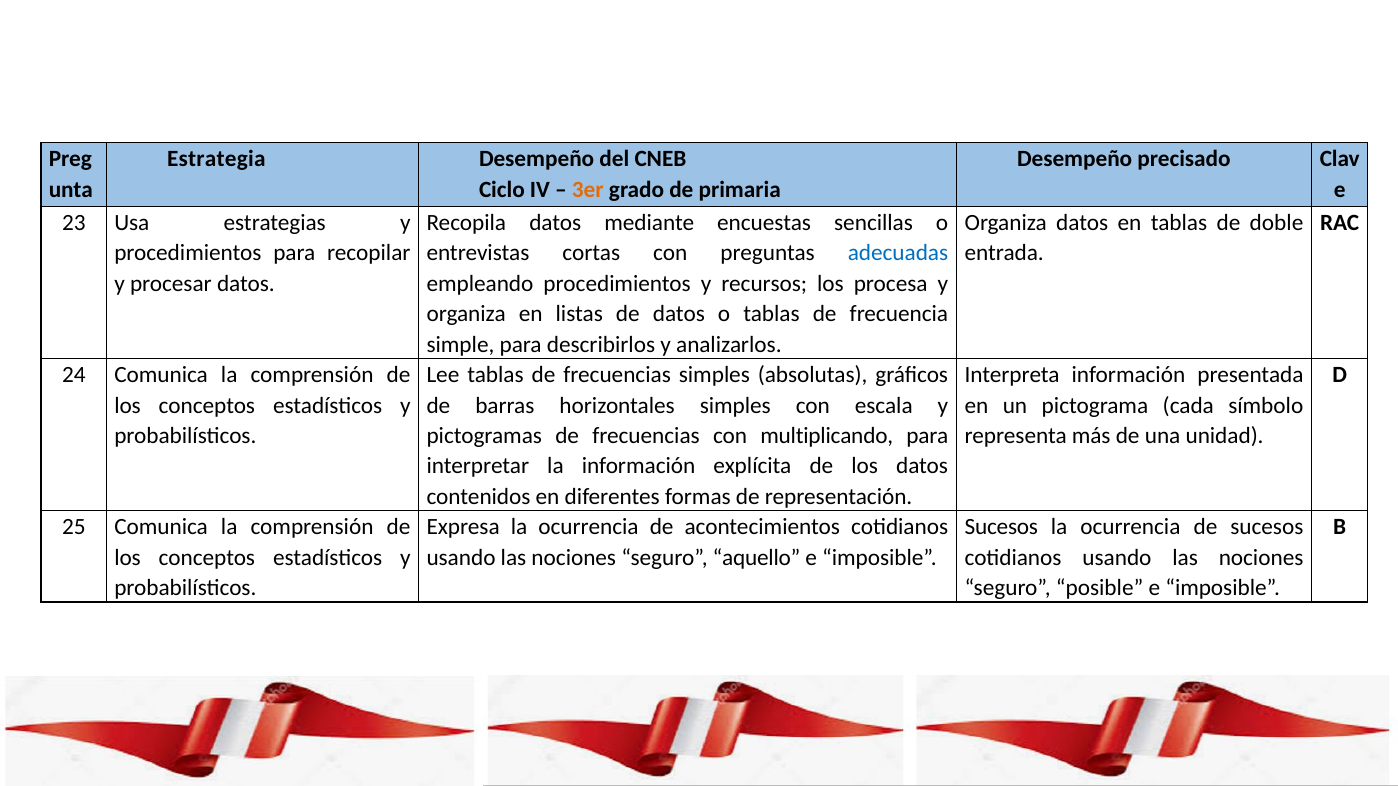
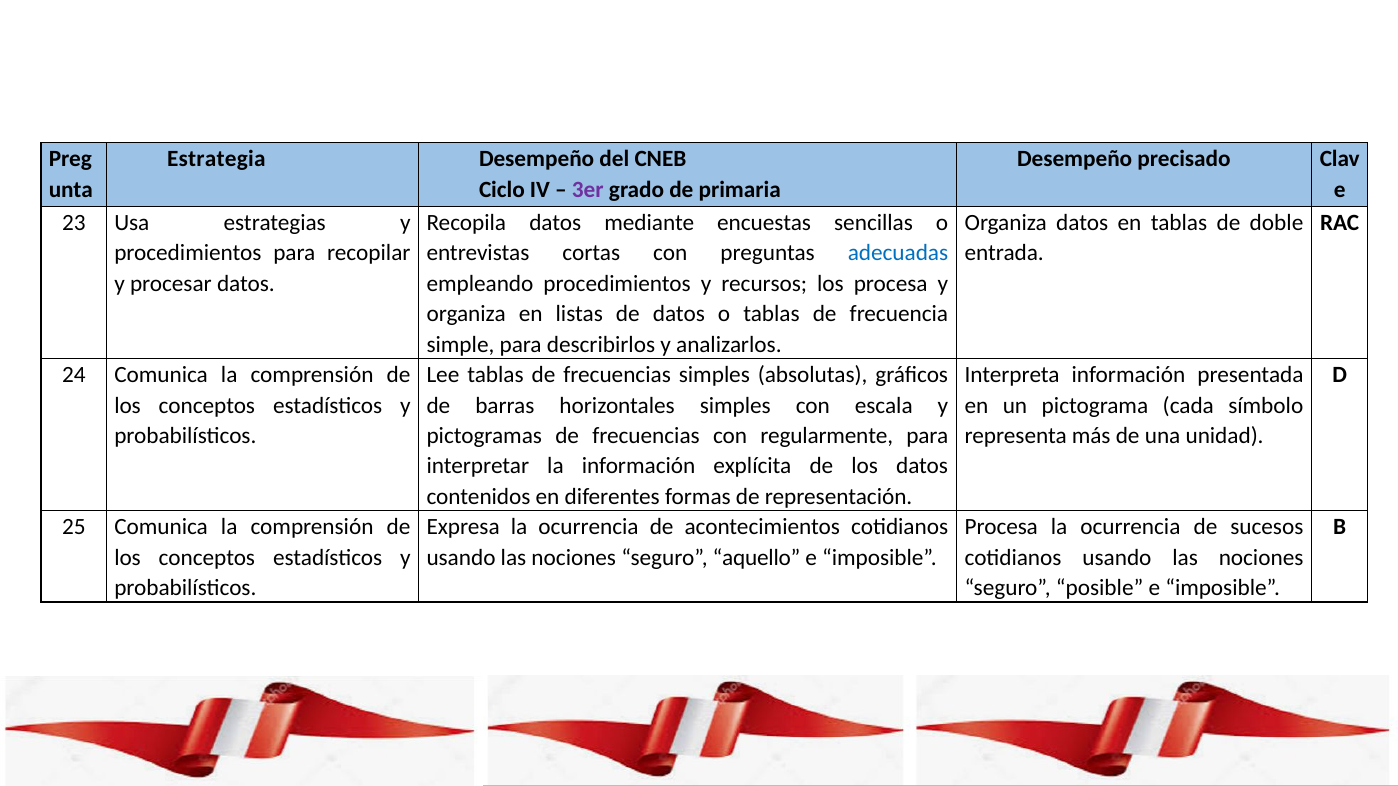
3er colour: orange -> purple (588, 190)
multiplicando: multiplicando -> regularmente (827, 436)
Sucesos: Sucesos -> Procesa (1001, 527)
